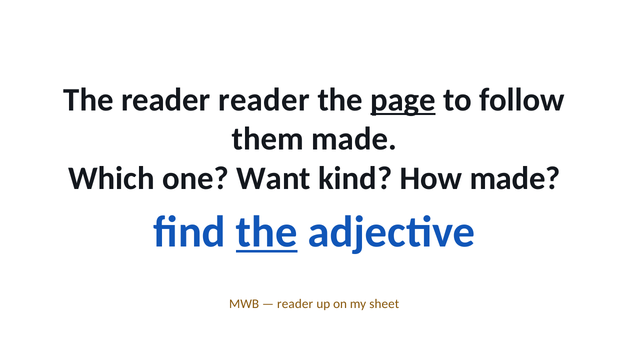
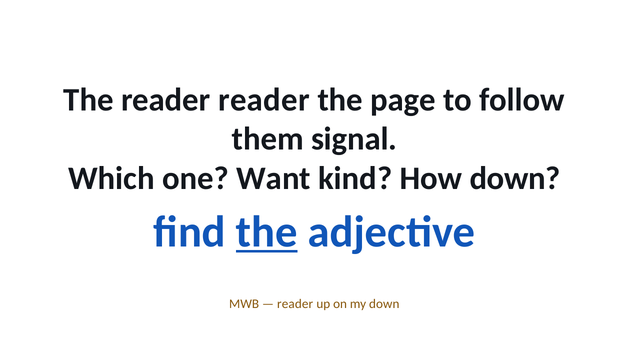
page underline: present -> none (403, 100)
them made: made -> signal (354, 139)
How made: made -> down (515, 178)
my sheet: sheet -> down (384, 304)
